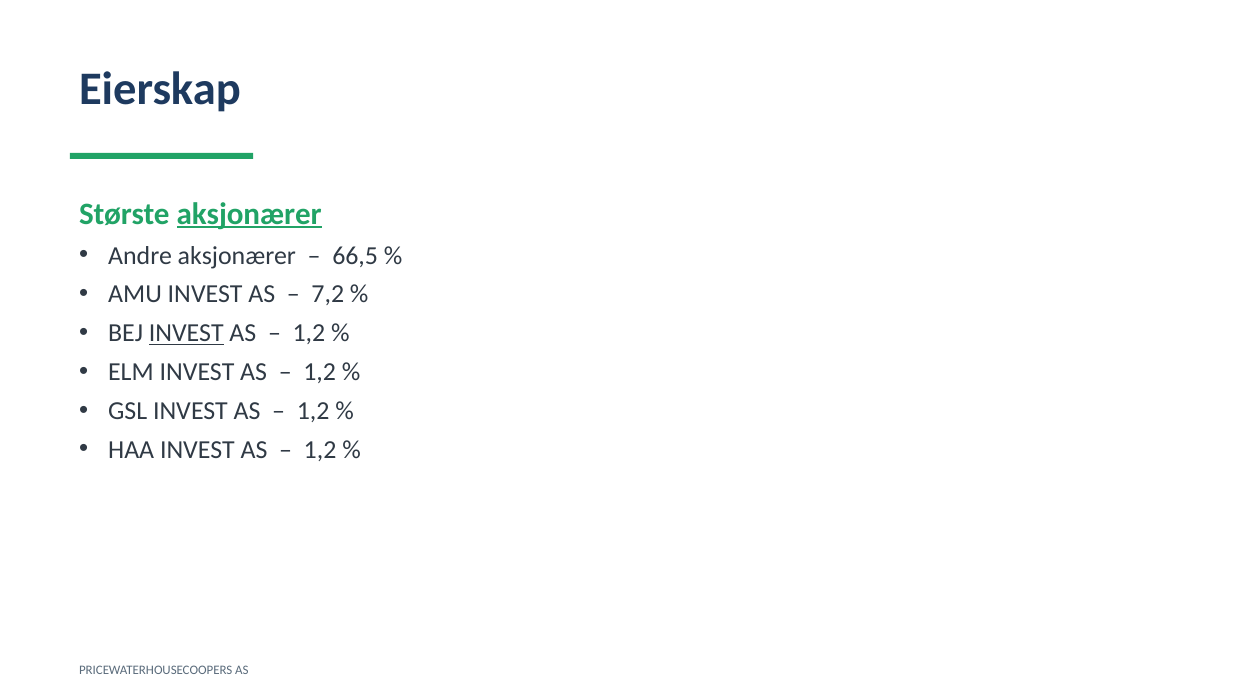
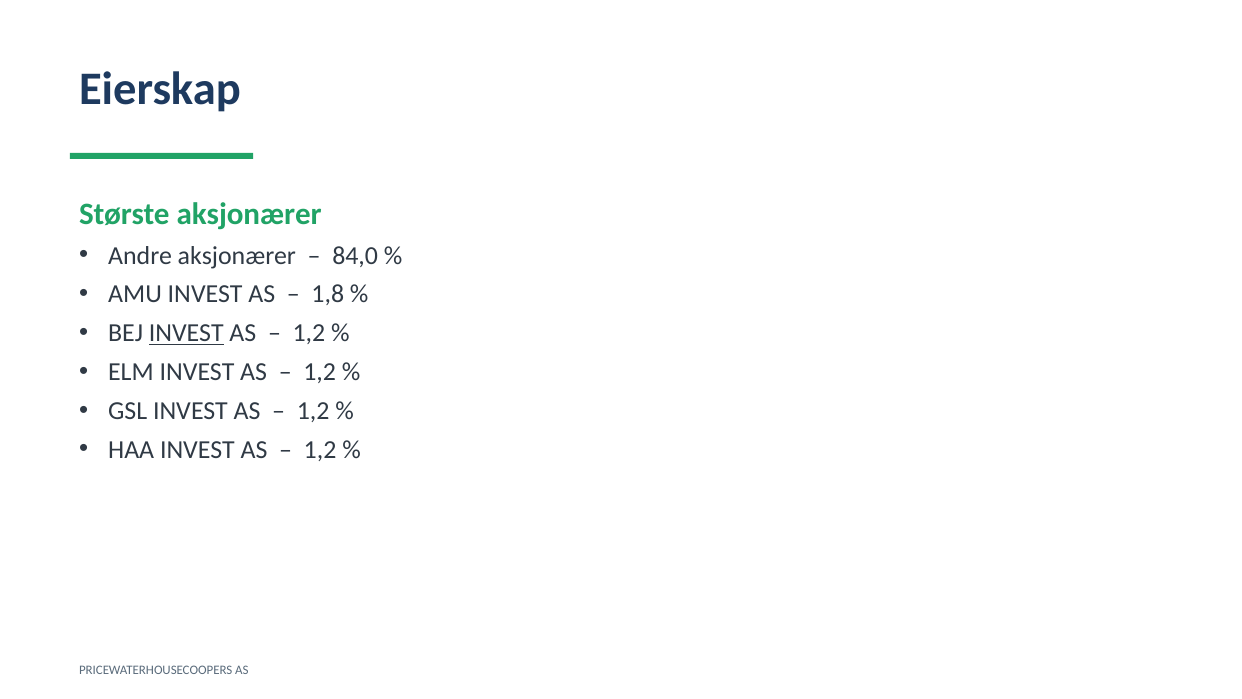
aksjonærer underline: present -> none (249, 214)
66,5: 66,5 -> 84,0 (355, 255)
7,2: 7,2 -> 1,8 (328, 294)
